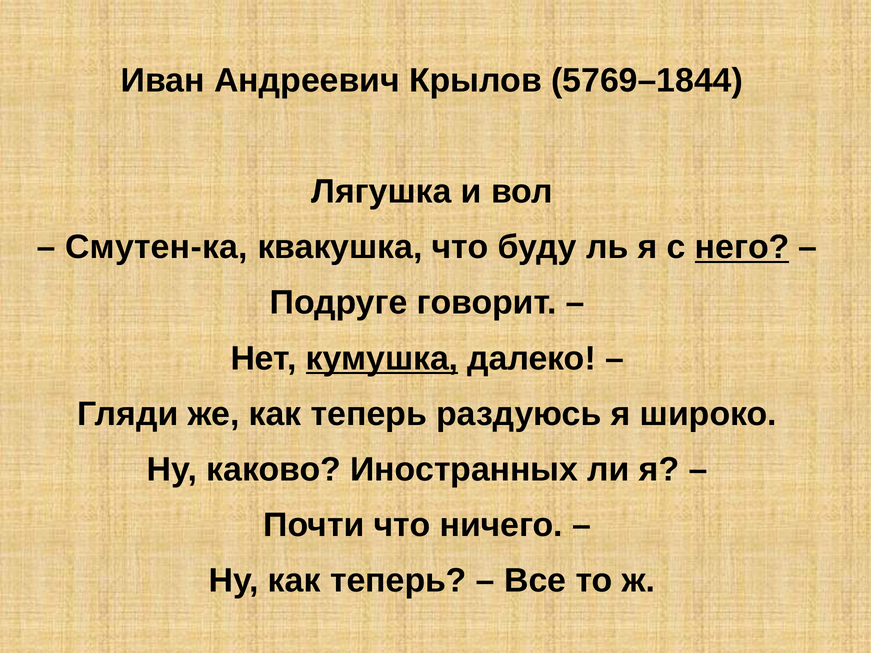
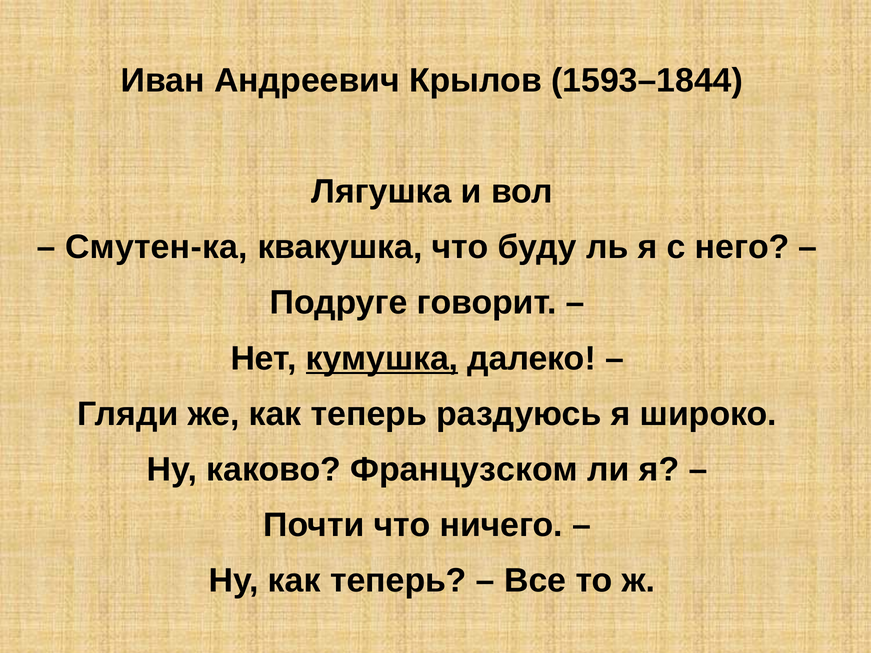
5769–1844: 5769–1844 -> 1593–1844 (647, 81)
него underline: present -> none (742, 247)
Иностранных: Иностранных -> Французском (464, 470)
